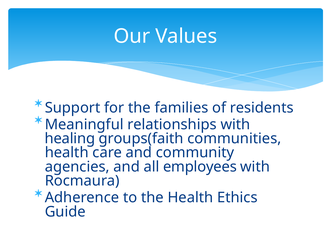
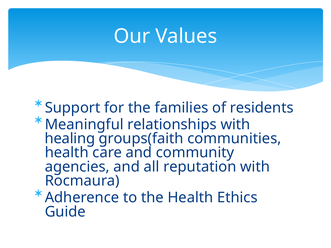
employees: employees -> reputation (200, 167)
